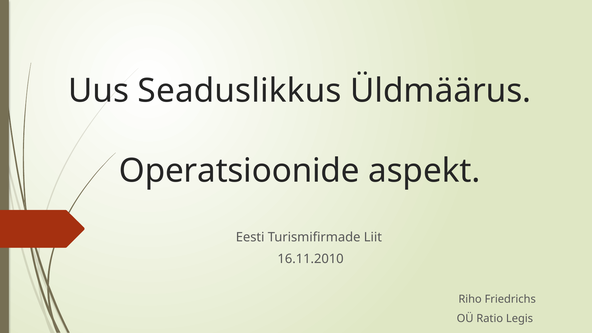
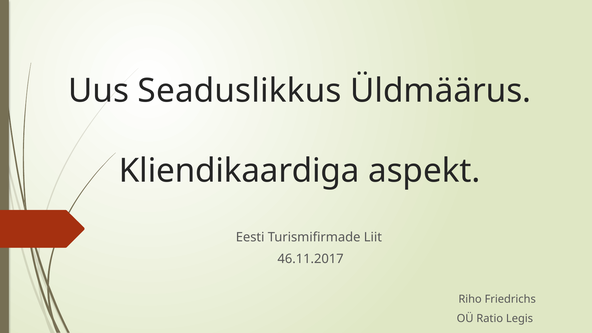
Operatsioonide: Operatsioonide -> Kliendikaardiga (239, 171)
16.11.2010: 16.11.2010 -> 46.11.2017 (311, 259)
